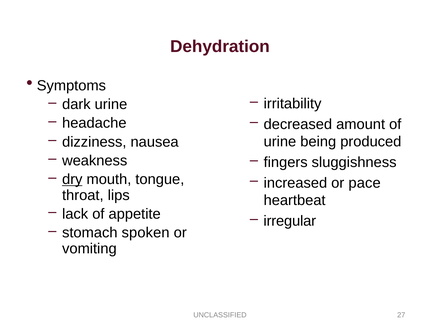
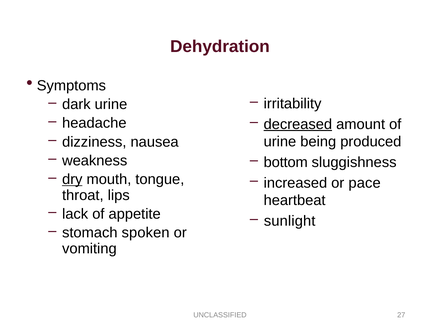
decreased underline: none -> present (298, 124)
fingers: fingers -> bottom (286, 162)
irregular: irregular -> sunlight (290, 221)
